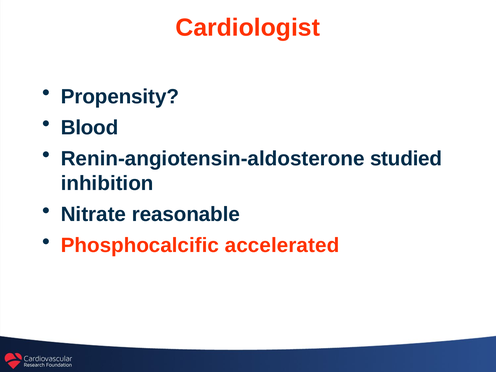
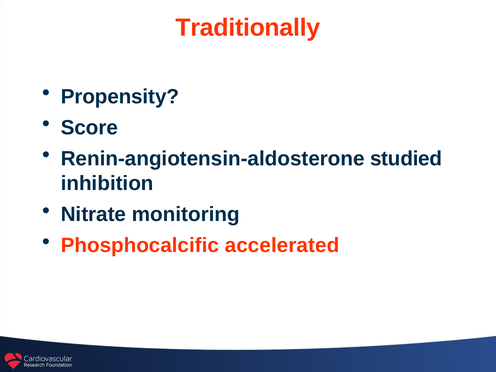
Cardiologist: Cardiologist -> Traditionally (248, 28)
Blood: Blood -> Score (89, 128)
reasonable: reasonable -> monitoring (186, 214)
